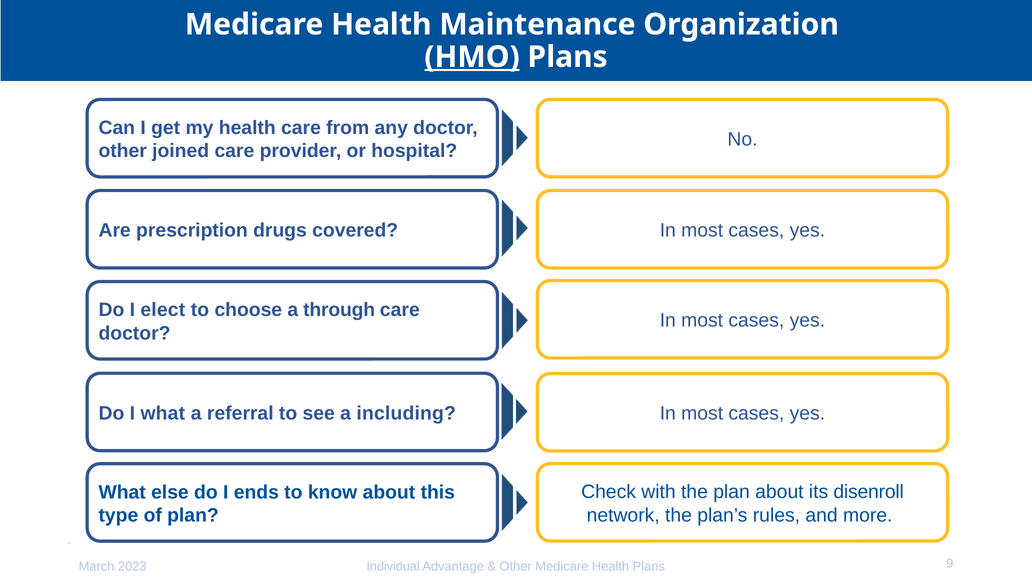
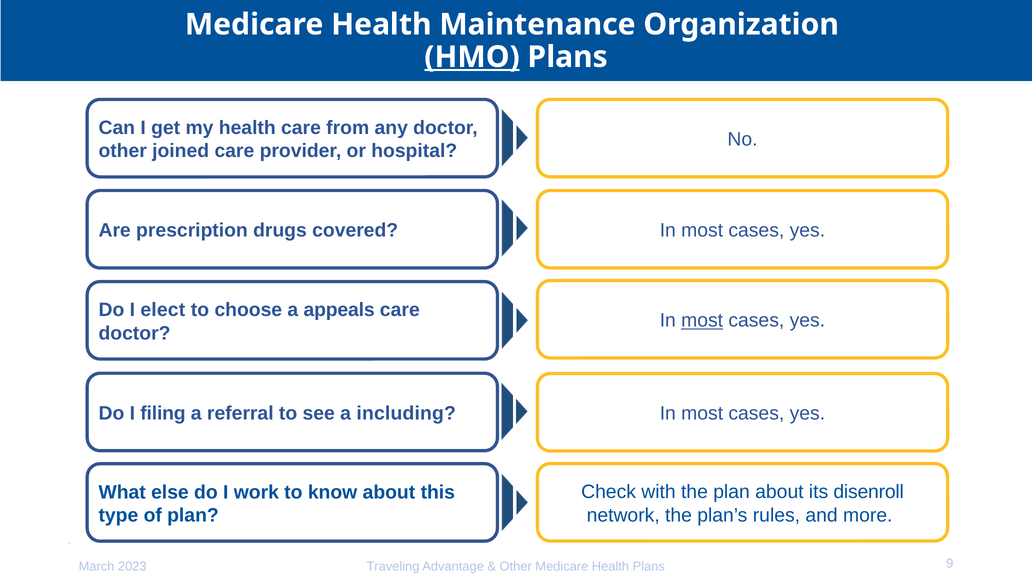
through: through -> appeals (339, 310)
most underline: none -> present (702, 320)
I what: what -> filing (163, 413)
ends: ends -> work (256, 492)
Individual: Individual -> Traveling (393, 566)
